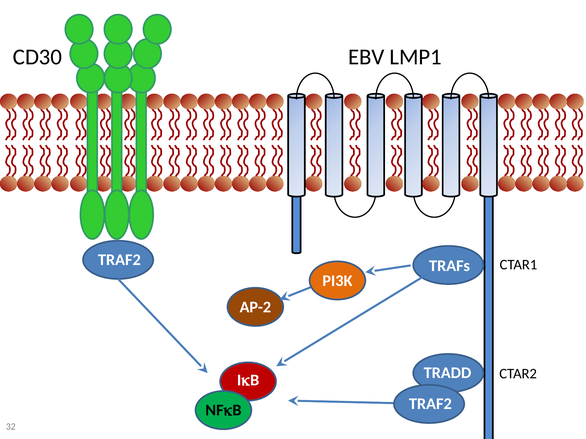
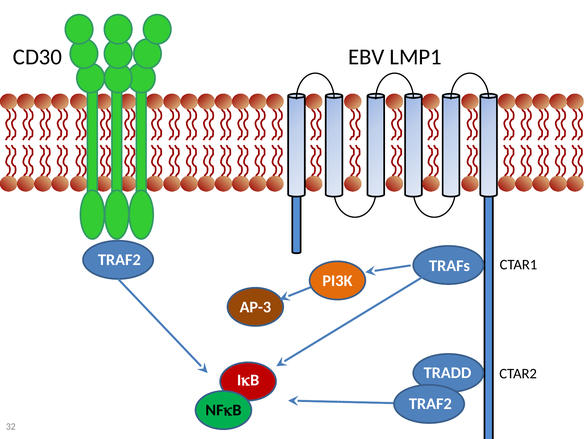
AP-2: AP-2 -> AP-3 (255, 308)
